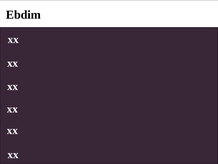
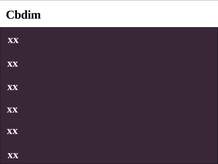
Ebdim: Ebdim -> Cbdim (23, 15)
